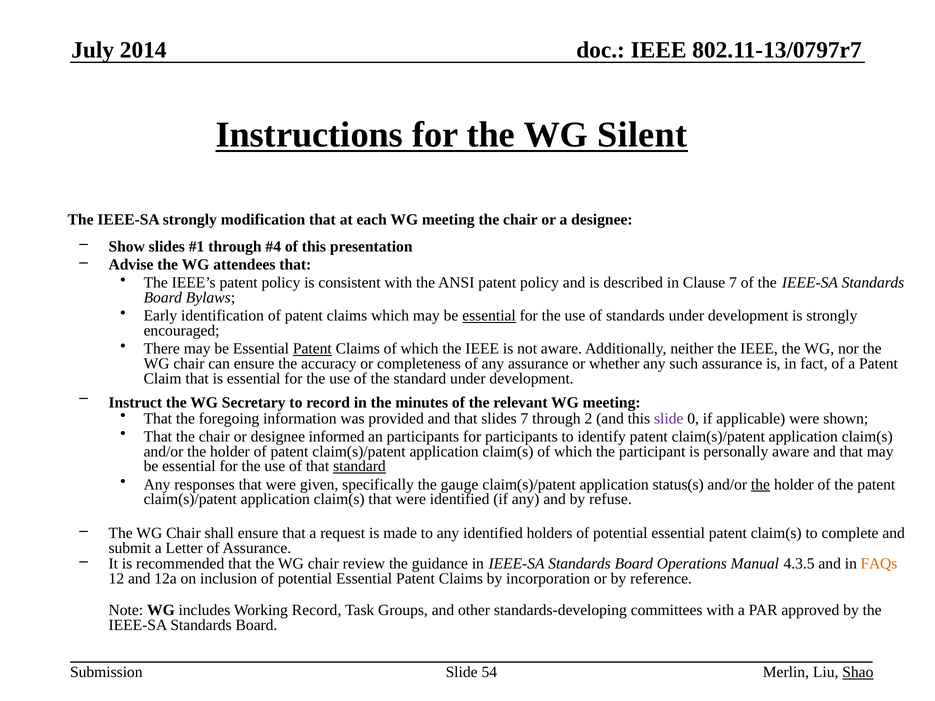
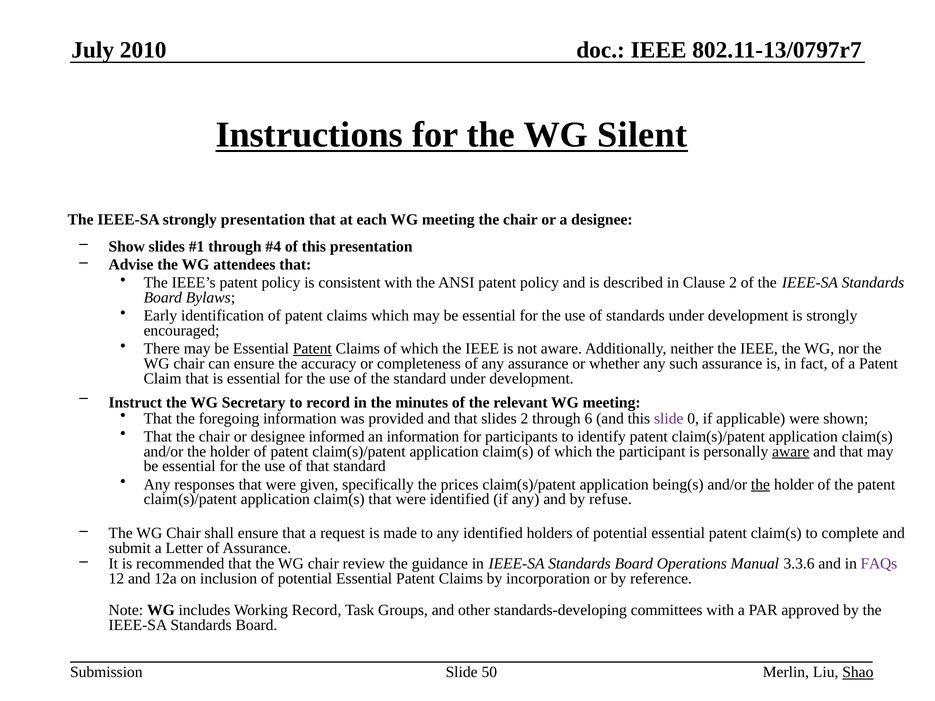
2014: 2014 -> 2010 (143, 50)
strongly modification: modification -> presentation (263, 220)
Clause 7: 7 -> 2 (733, 283)
essential underline: present -> none (489, 316)
slides 7: 7 -> 2 (524, 419)
2: 2 -> 6 (588, 419)
an participants: participants -> information (423, 437)
aware underline: none -> present (791, 452)
standard underline: present -> none (359, 466)
gauge: gauge -> prices (460, 485)
status(s: status(s -> being(s (678, 485)
4.3.5: 4.3.5 -> 3.3.6 (799, 564)
FAQs colour: orange -> purple (879, 564)
54: 54 -> 50 (489, 673)
